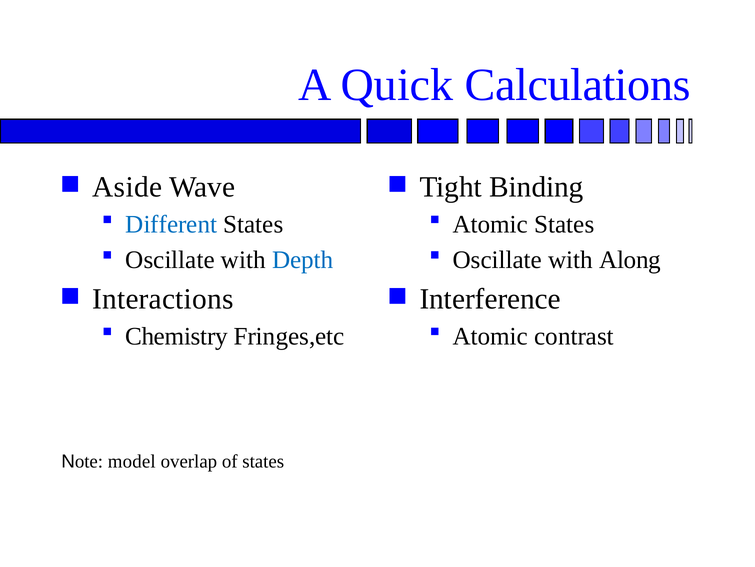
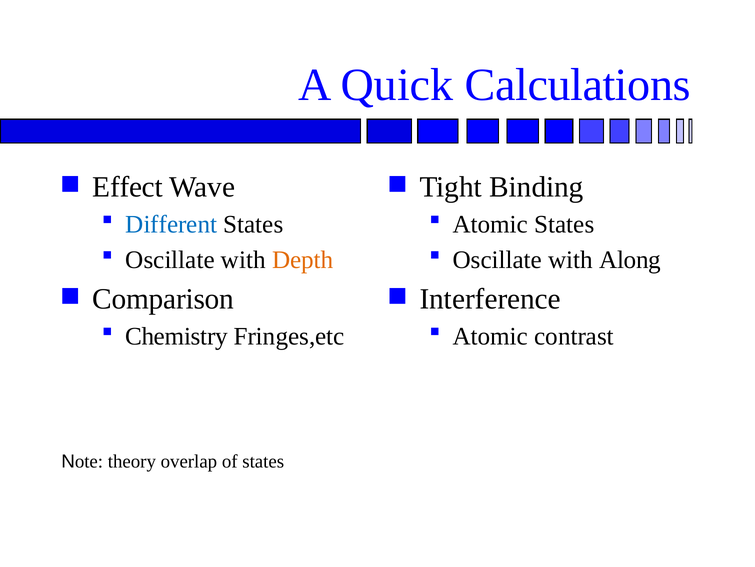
Aside: Aside -> Effect (128, 187)
Depth colour: blue -> orange (303, 260)
Interactions: Interactions -> Comparison (163, 298)
model: model -> theory (132, 461)
